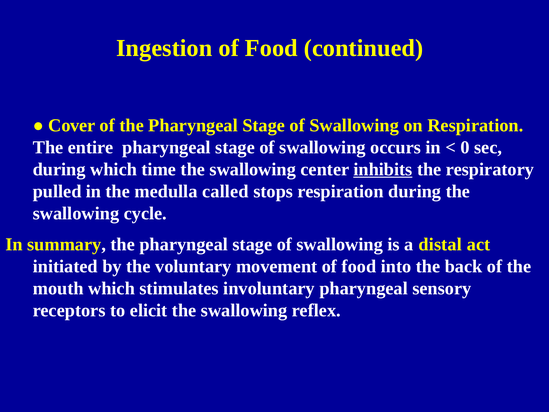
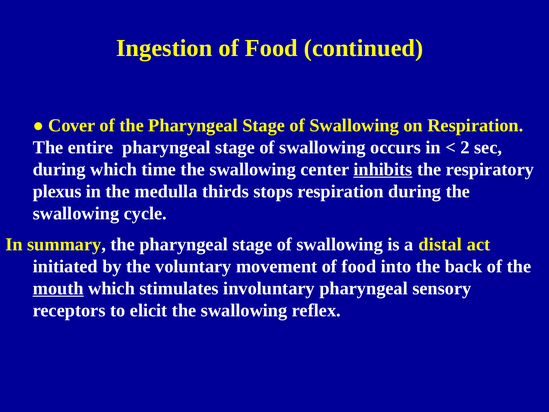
0: 0 -> 2 (465, 147)
pulled: pulled -> plexus (57, 191)
called: called -> thirds (225, 191)
mouth underline: none -> present (58, 288)
